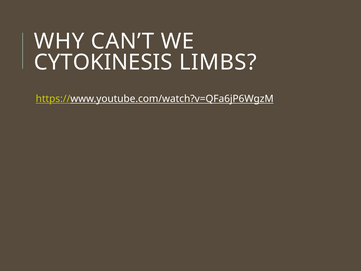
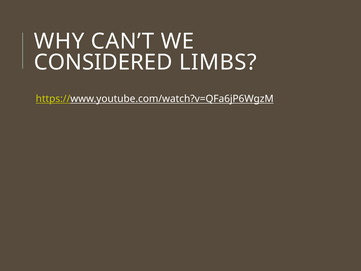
CYTOKINESIS: CYTOKINESIS -> CONSIDERED (103, 62)
